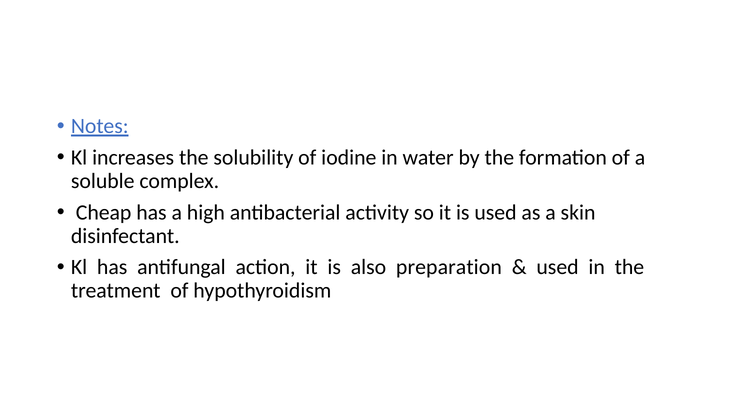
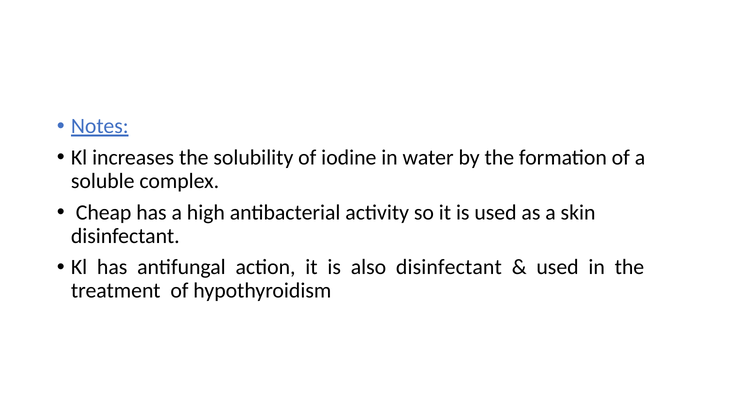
also preparation: preparation -> disinfectant (449, 267)
